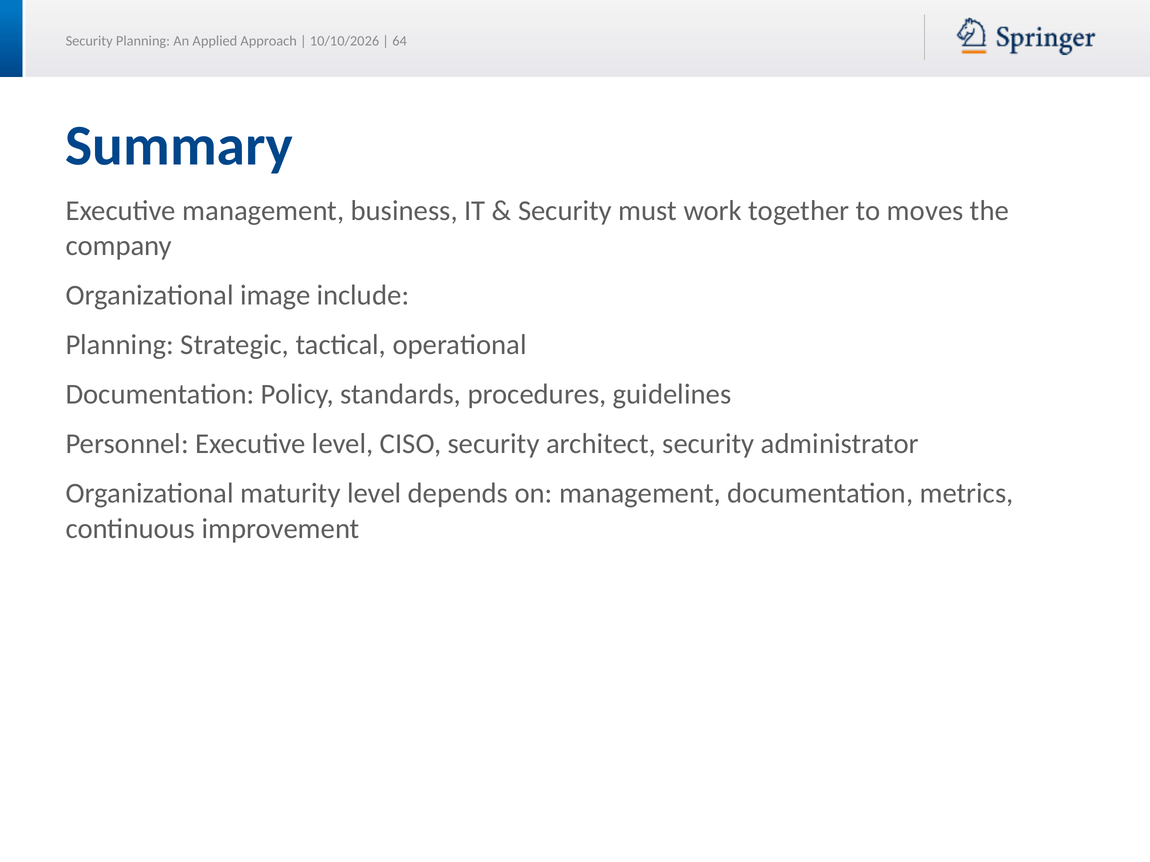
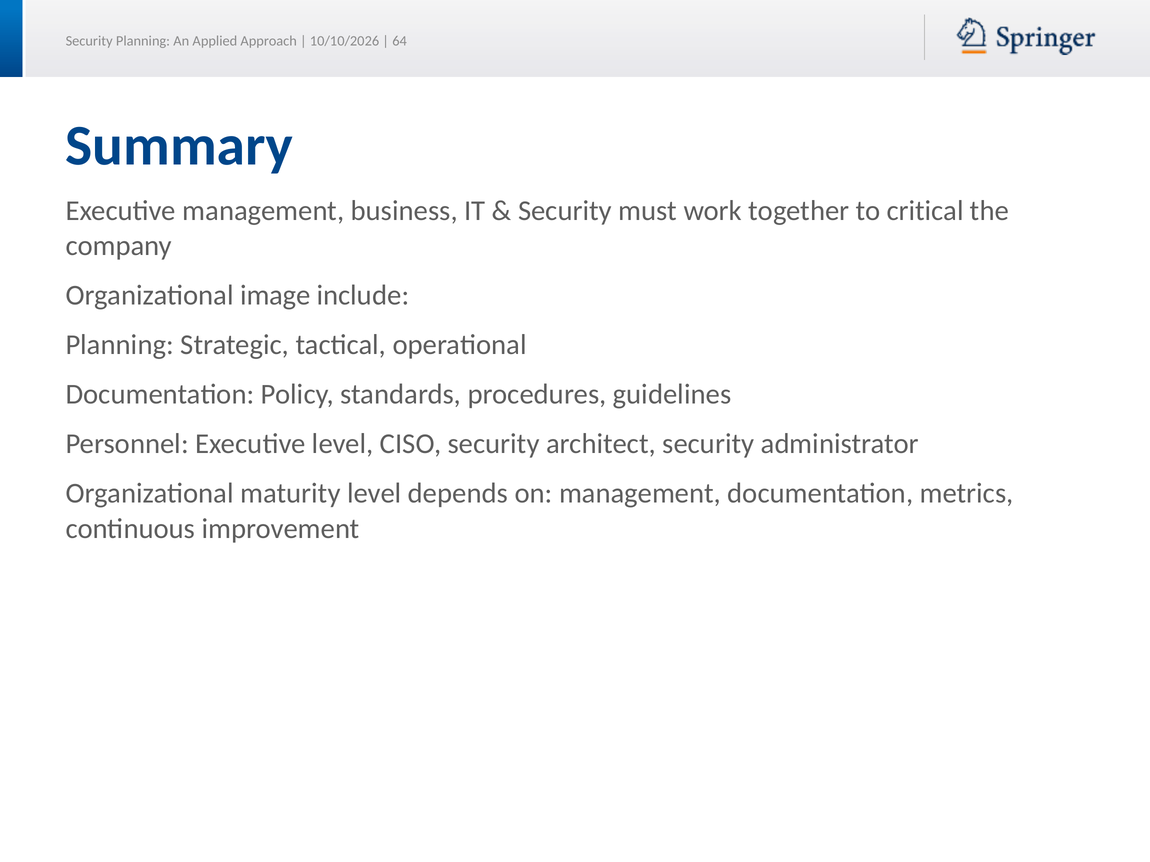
moves: moves -> critical (925, 211)
